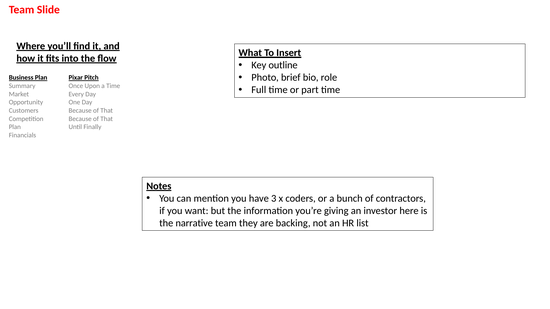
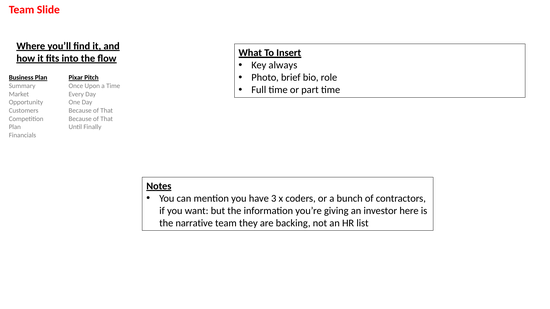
outline: outline -> always (283, 65)
